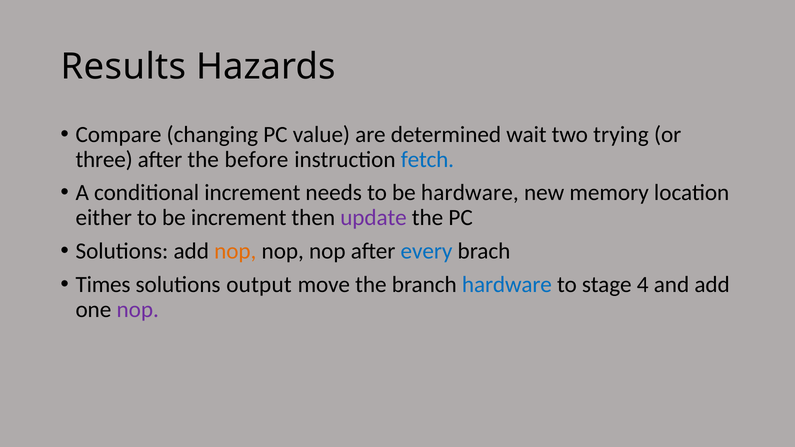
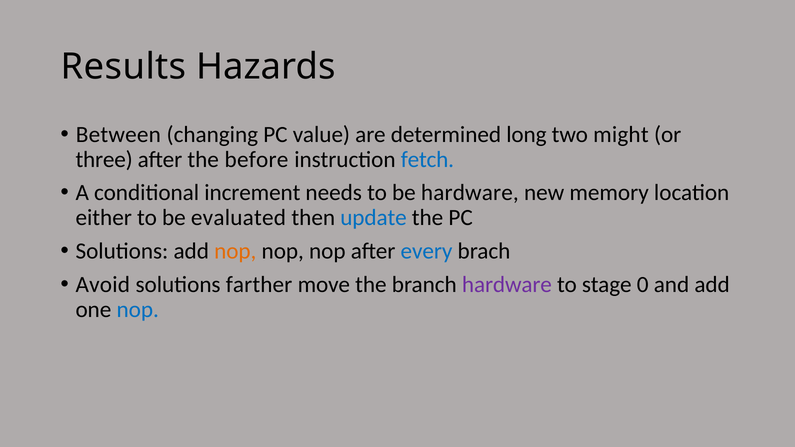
Compare: Compare -> Between (118, 134)
wait: wait -> long (526, 134)
trying: trying -> might (621, 134)
be increment: increment -> evaluated (238, 218)
update colour: purple -> blue (374, 218)
Times: Times -> Avoid (103, 285)
output: output -> farther (259, 285)
hardware colour: blue -> purple (507, 285)
4: 4 -> 0 (643, 285)
nop colour: purple -> blue (138, 310)
